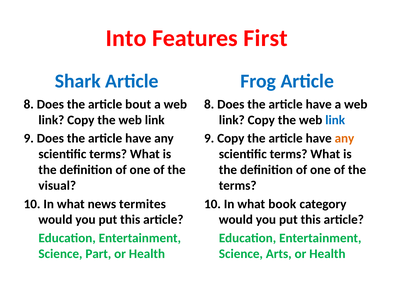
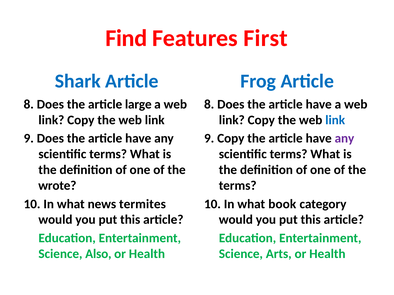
Into: Into -> Find (126, 38)
bout: bout -> large (138, 104)
any colour: orange -> purple (344, 139)
visual: visual -> wrote (57, 186)
Part: Part -> Also (98, 254)
